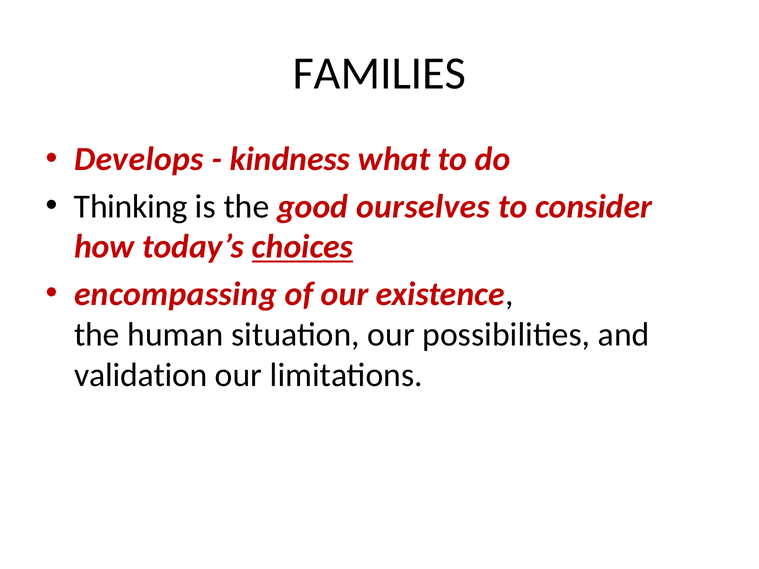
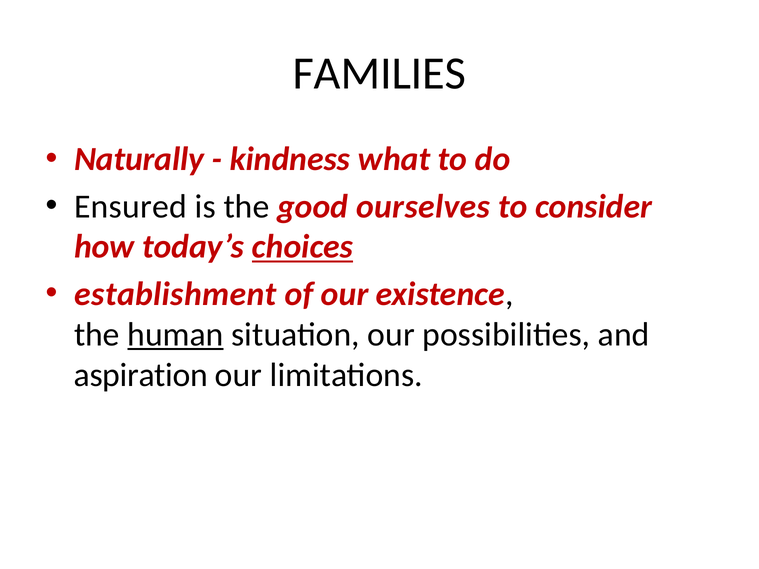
Develops: Develops -> Naturally (139, 159)
Thinking: Thinking -> Ensured (131, 206)
encompassing: encompassing -> establishment (175, 294)
human underline: none -> present (176, 335)
validation: validation -> aspiration (141, 375)
